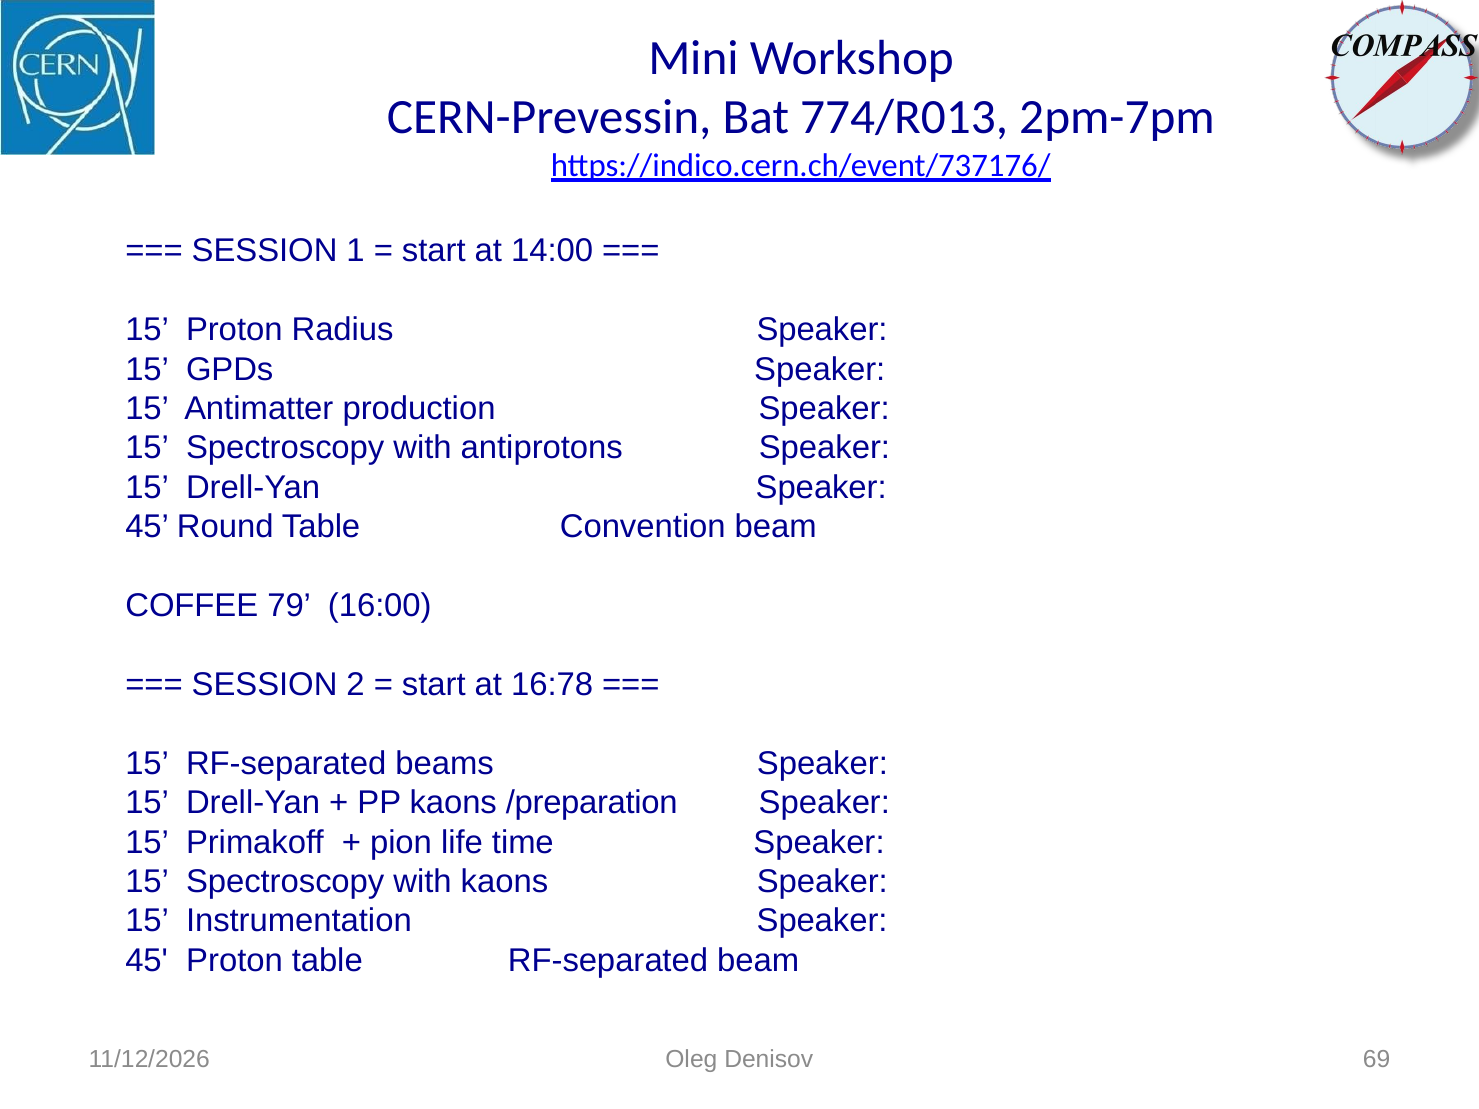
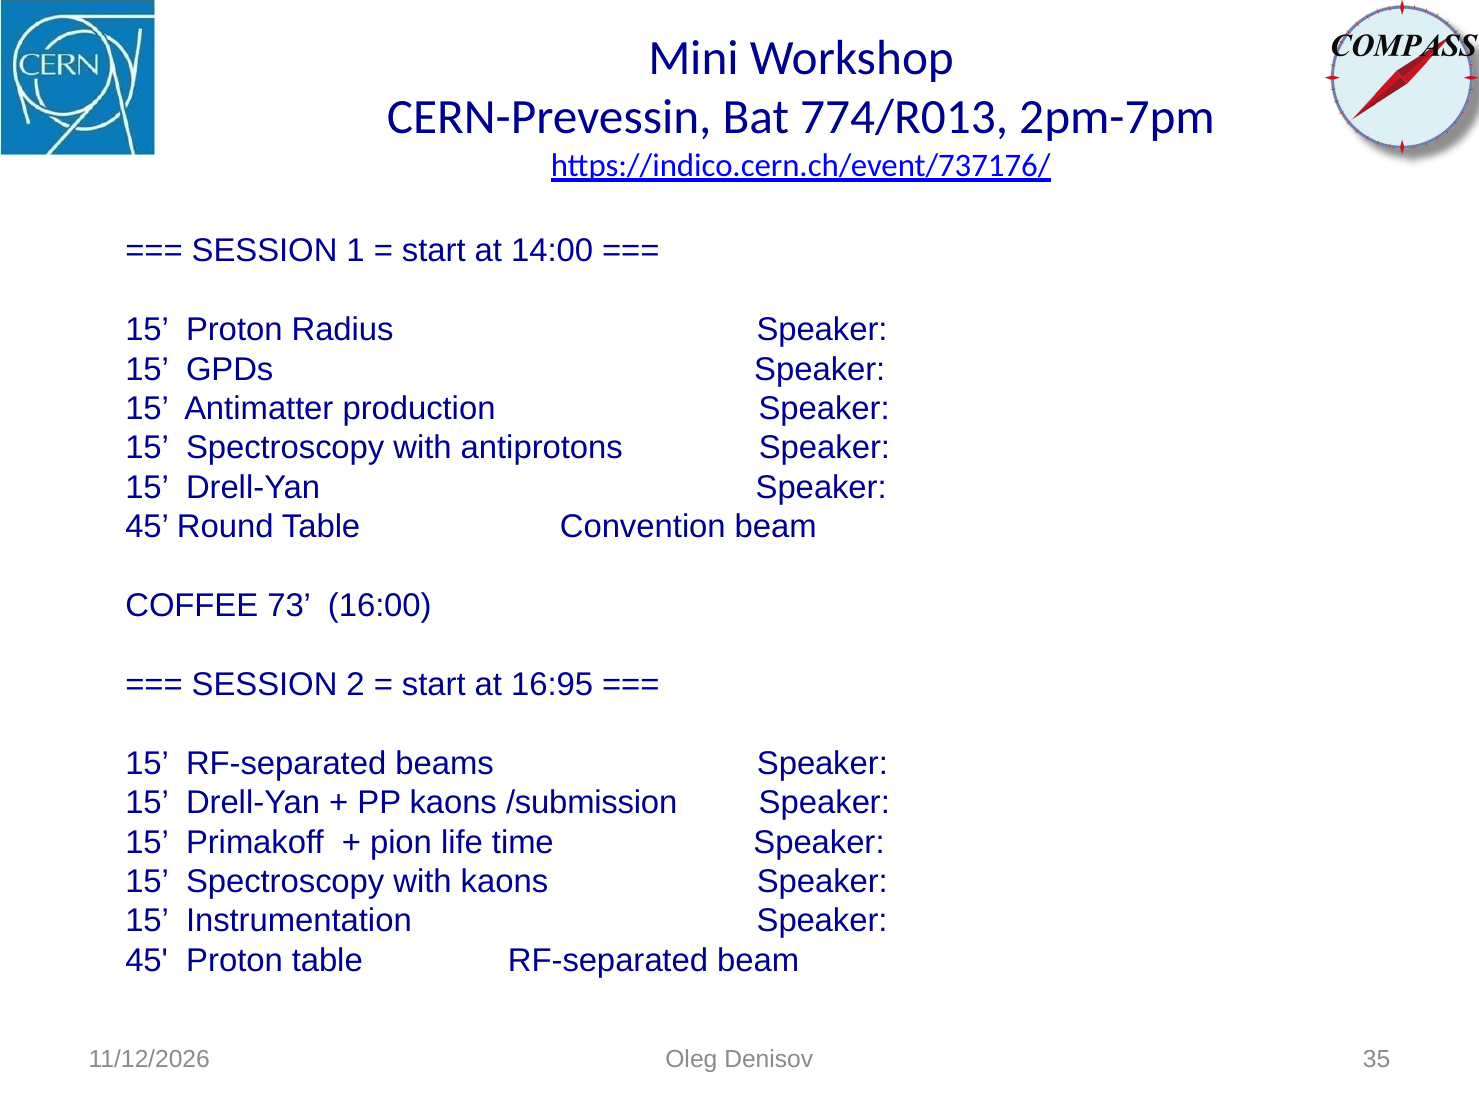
79: 79 -> 73 (289, 606)
16:78: 16:78 -> 16:95 (552, 685)
/preparation: /preparation -> /submission (592, 803)
69: 69 -> 35 (1377, 1059)
